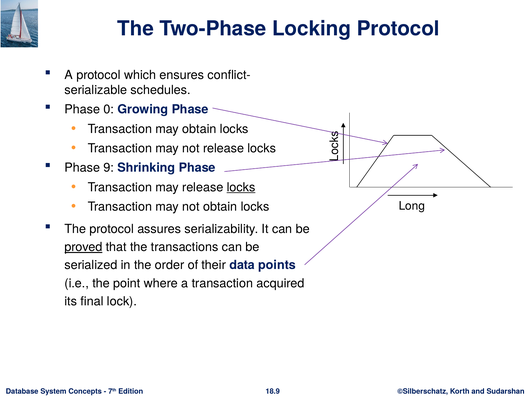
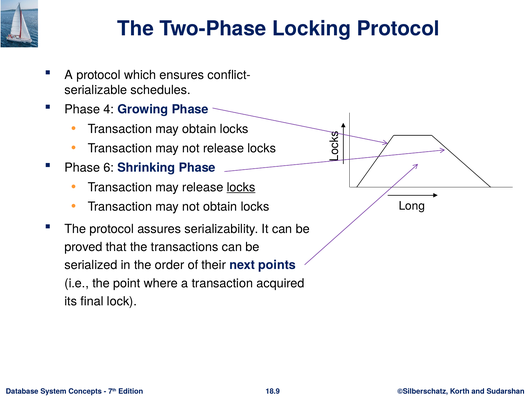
0: 0 -> 4 (109, 109)
9: 9 -> 6 (109, 168)
proved underline: present -> none (83, 247)
data: data -> next (242, 265)
